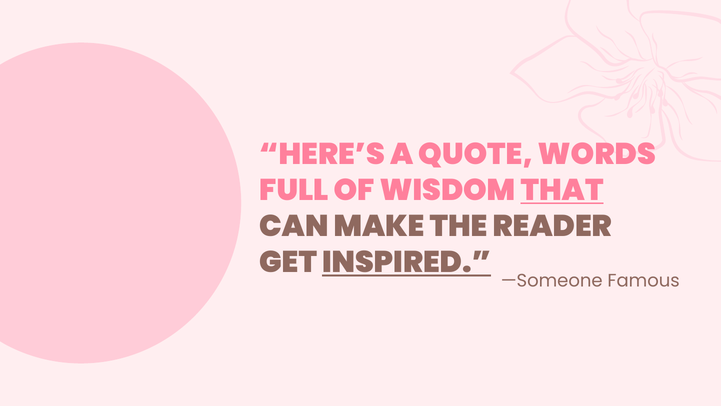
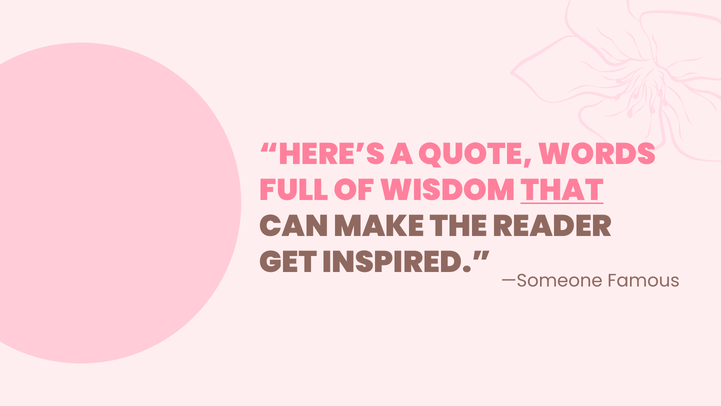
INSPIRED underline: present -> none (407, 262)
